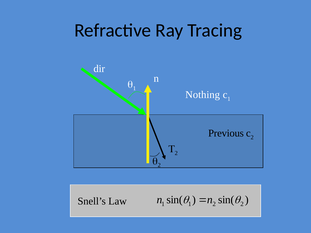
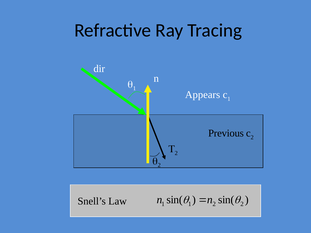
Nothing: Nothing -> Appears (203, 95)
